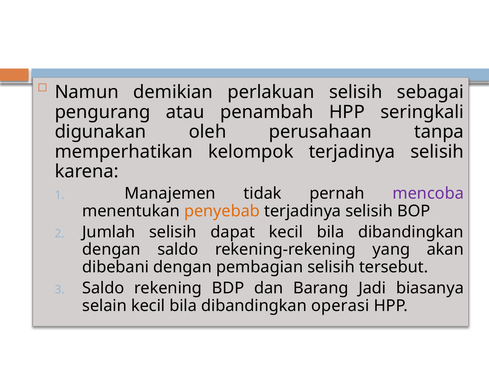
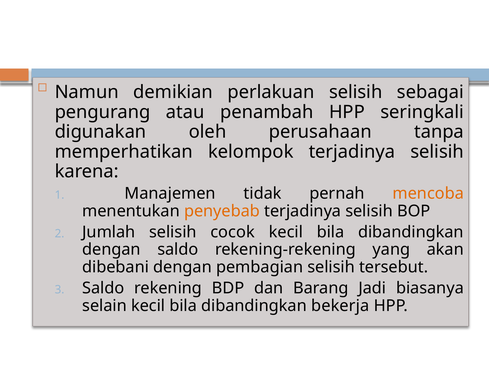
mencoba colour: purple -> orange (428, 193)
dapat: dapat -> cocok (233, 232)
operasi: operasi -> bekerja (340, 306)
